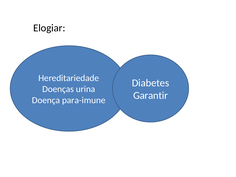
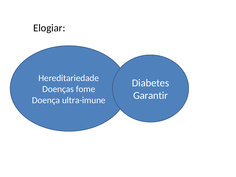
urina: urina -> fome (86, 89)
para-imune: para-imune -> ultra-imune (84, 100)
